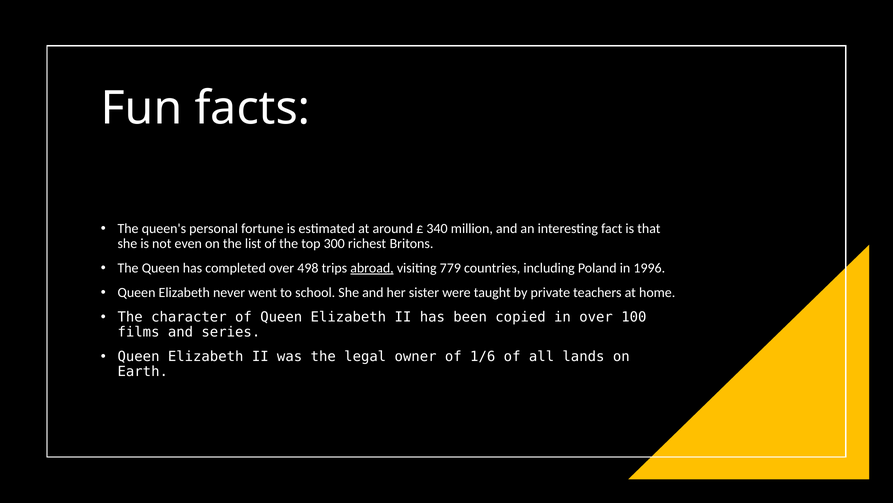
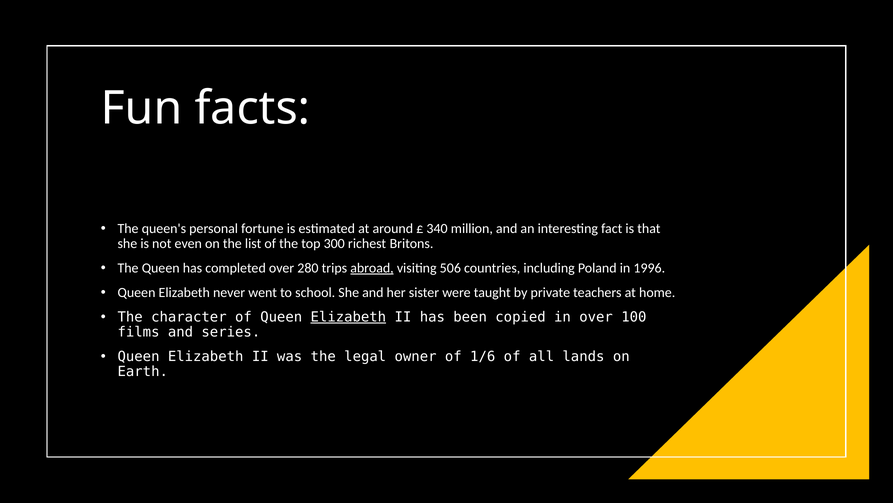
498: 498 -> 280 (308, 268)
779: 779 -> 506 (450, 268)
Elizabeth underline: none -> present (348, 317)
